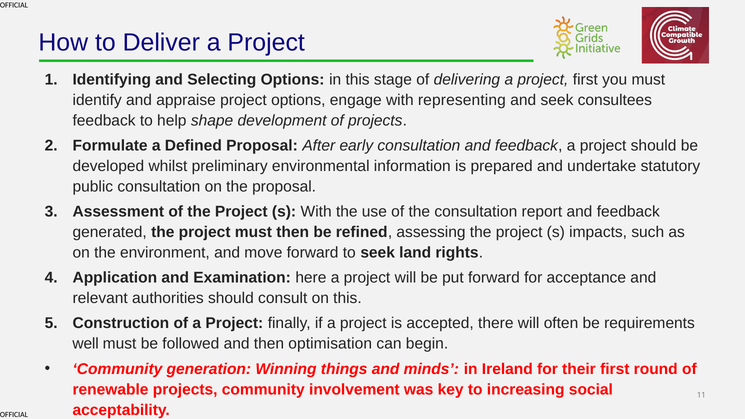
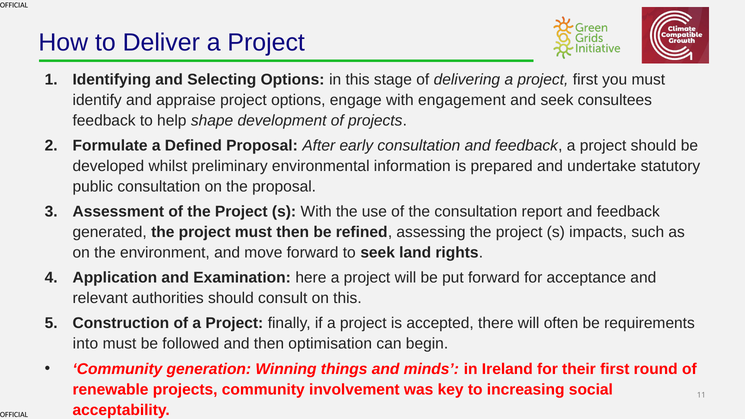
representing: representing -> engagement (462, 100)
well: well -> into (85, 344)
